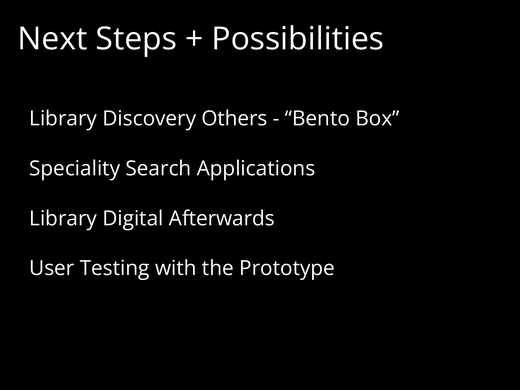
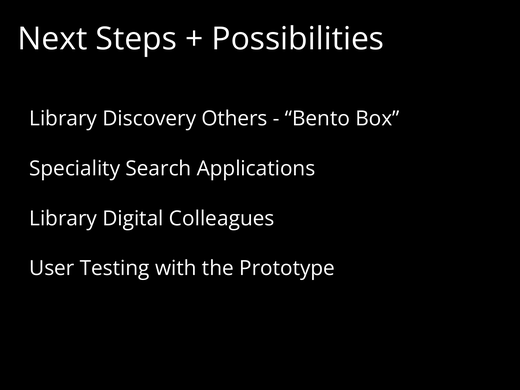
Afterwards: Afterwards -> Colleagues (222, 219)
